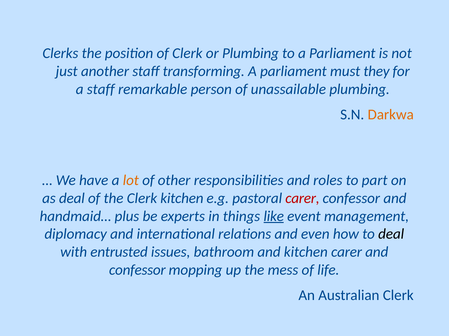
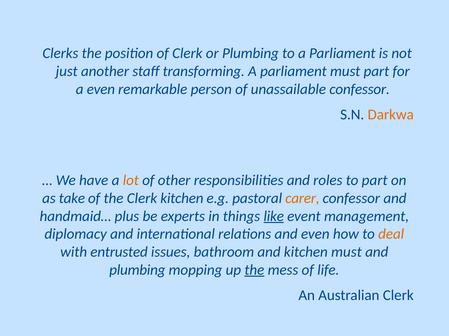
must they: they -> part (376, 71)
a staff: staff -> even (101, 89)
unassailable plumbing: plumbing -> confessor (360, 89)
as deal: deal -> take (72, 199)
carer colour: red -> orange (302, 199)
deal colour: black -> orange (391, 235)
kitchen carer: carer -> must (346, 252)
confessor: confessor -> plumbing (137, 270)
the underline: none -> present (254, 270)
